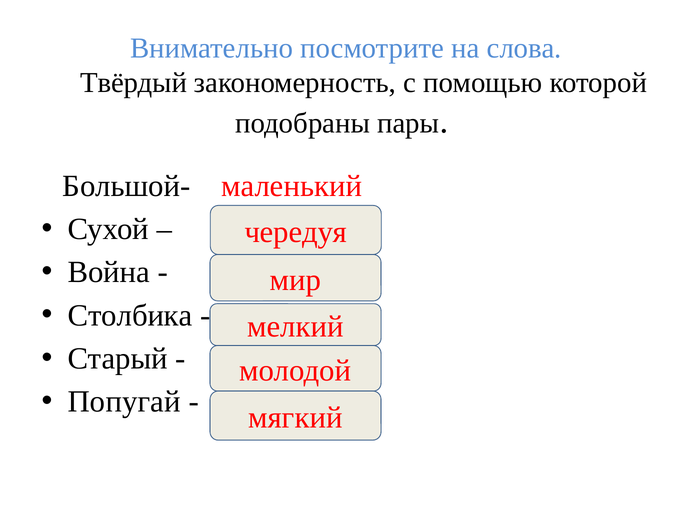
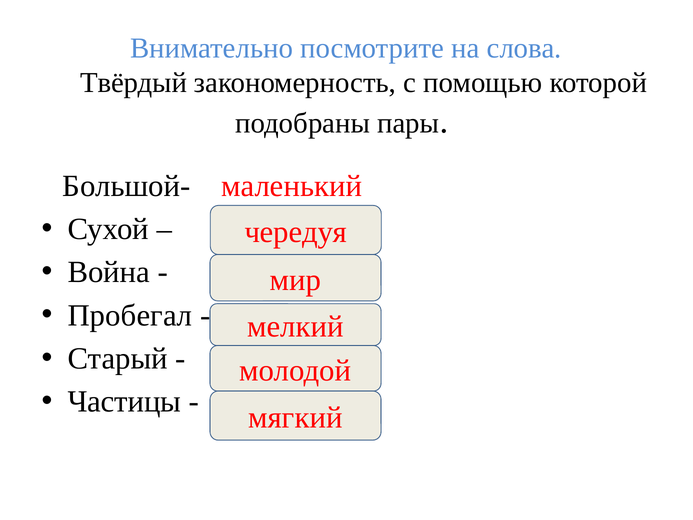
Столбика: Столбика -> Пробегал (130, 315)
Попугай: Попугай -> Частицы (124, 402)
